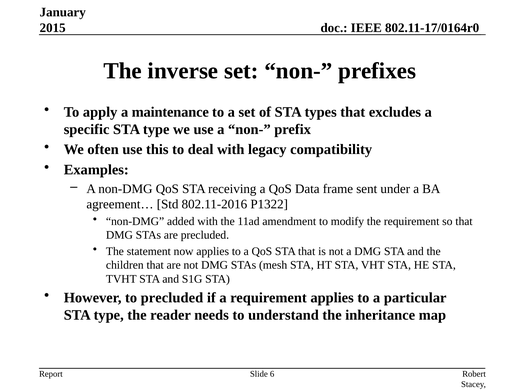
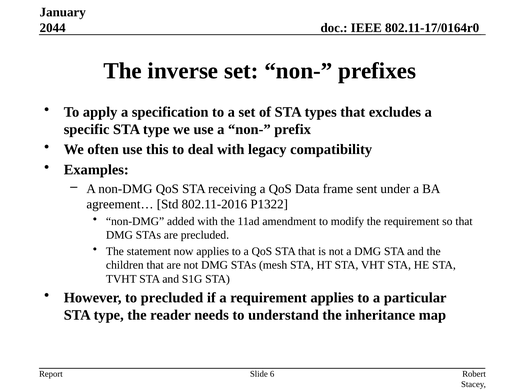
2015: 2015 -> 2044 (53, 28)
maintenance: maintenance -> specification (170, 112)
